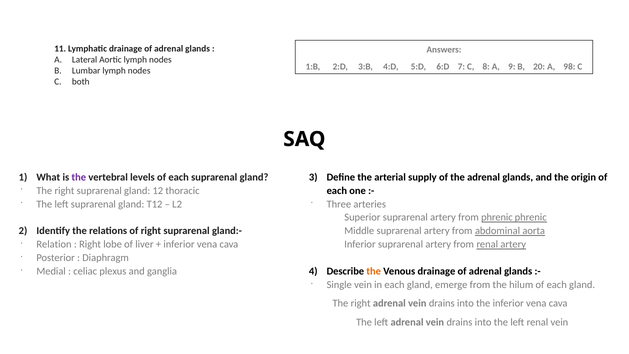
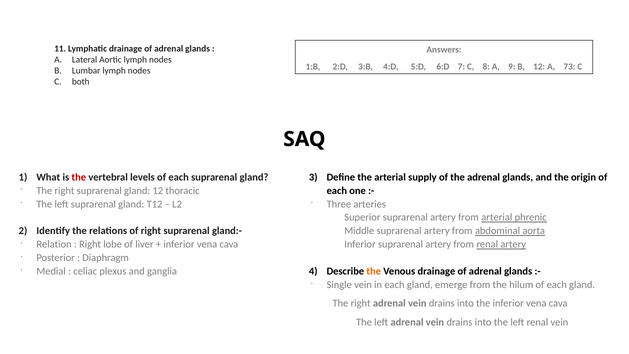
B 20: 20 -> 12 (539, 67)
98: 98 -> 73 (569, 67)
the colour: purple -> red (79, 177)
from phrenic: phrenic -> arterial (497, 217)
